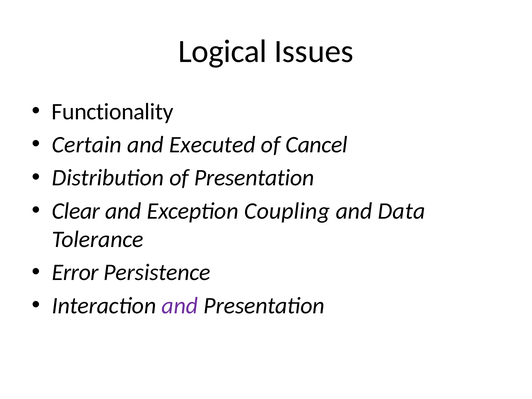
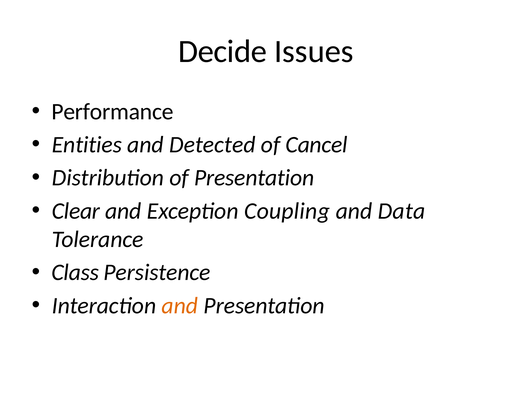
Logical: Logical -> Decide (223, 51)
Functionality: Functionality -> Performance (112, 112)
Certain: Certain -> Entities (87, 145)
Executed: Executed -> Detected (212, 145)
Error: Error -> Class (75, 272)
and colour: purple -> orange (180, 306)
